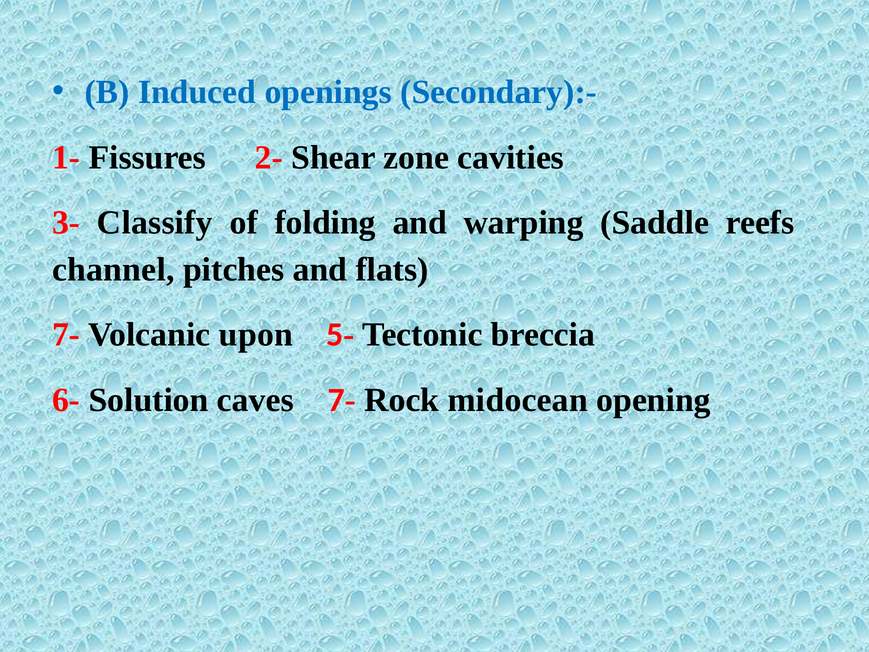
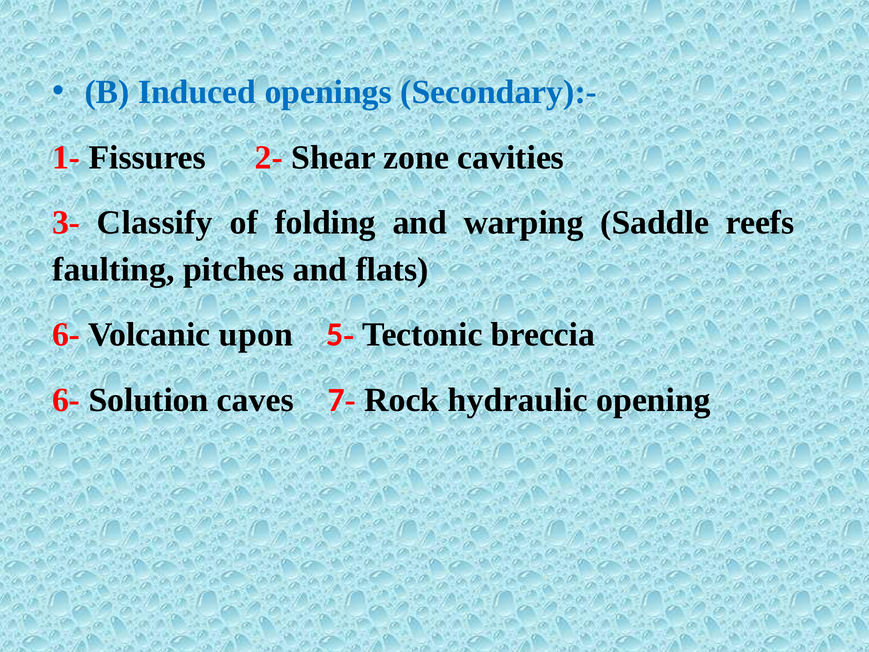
channel: channel -> faulting (113, 269)
7-: 7- -> 6- (66, 335)
midocean: midocean -> hydraulic (518, 400)
